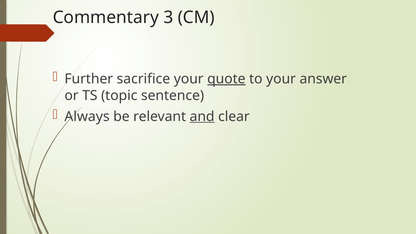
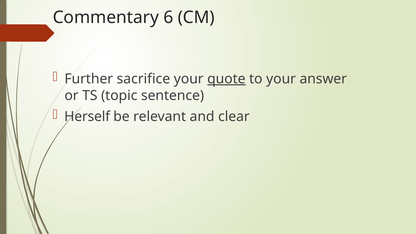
3: 3 -> 6 (168, 17)
Always: Always -> Herself (87, 116)
and underline: present -> none (202, 116)
